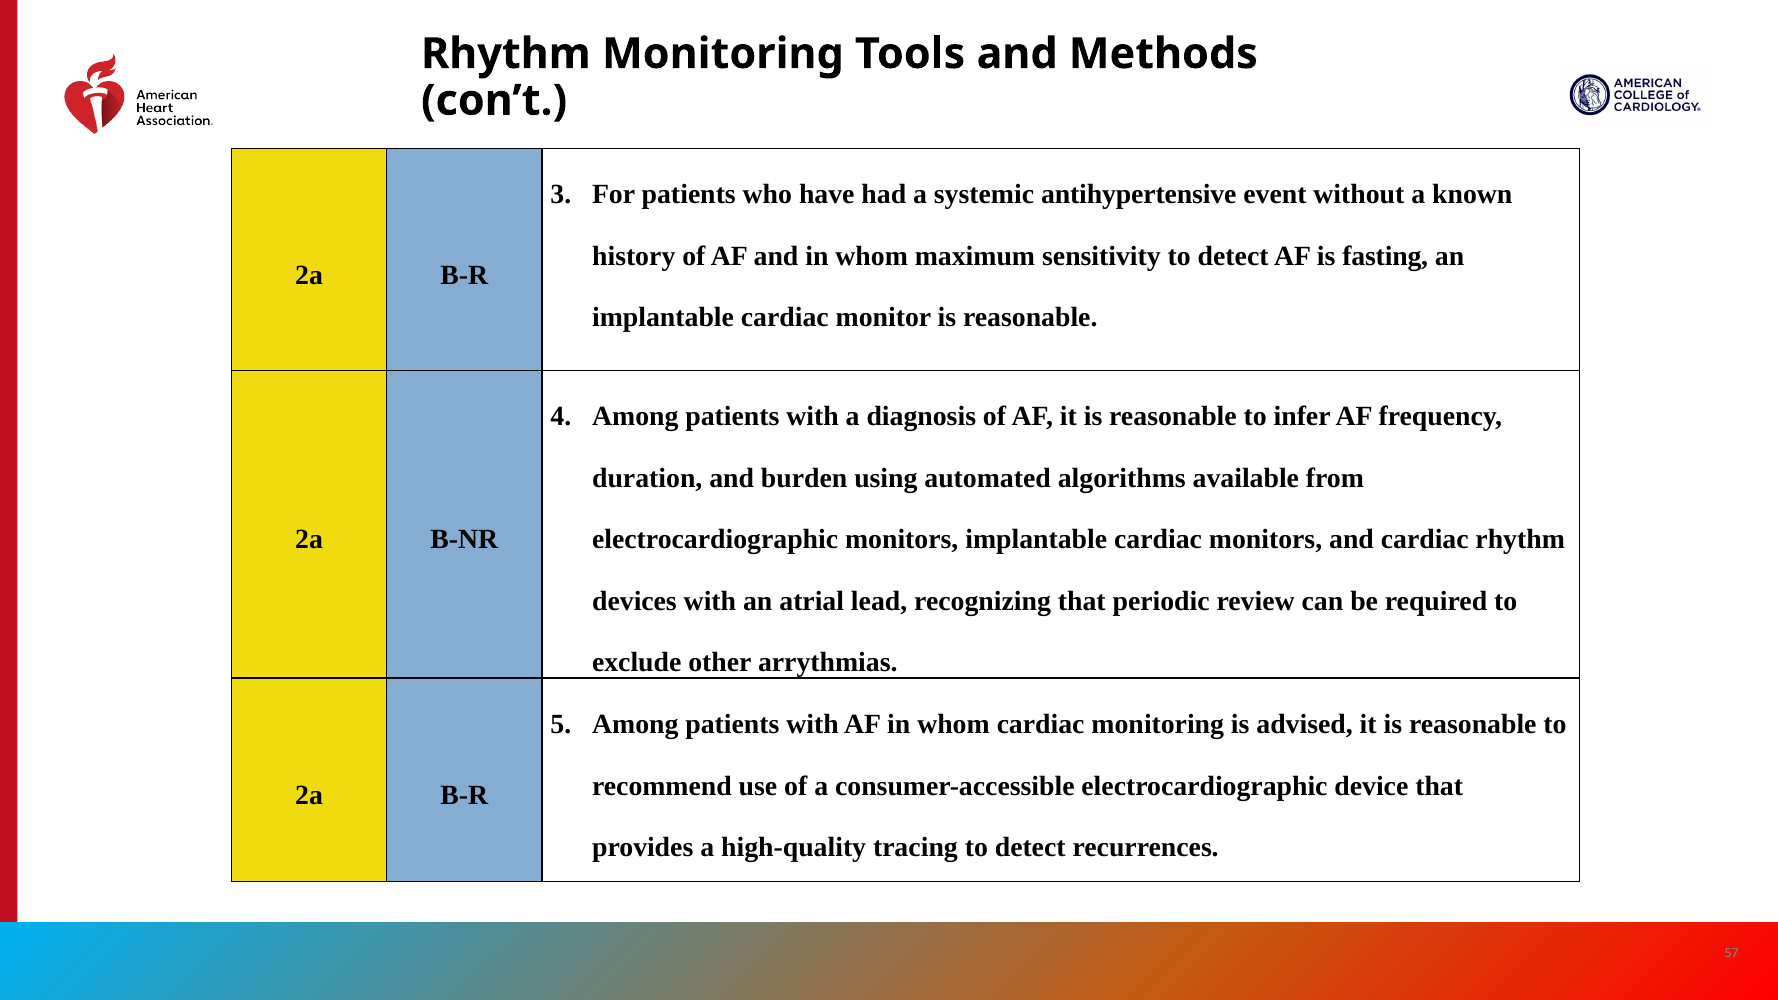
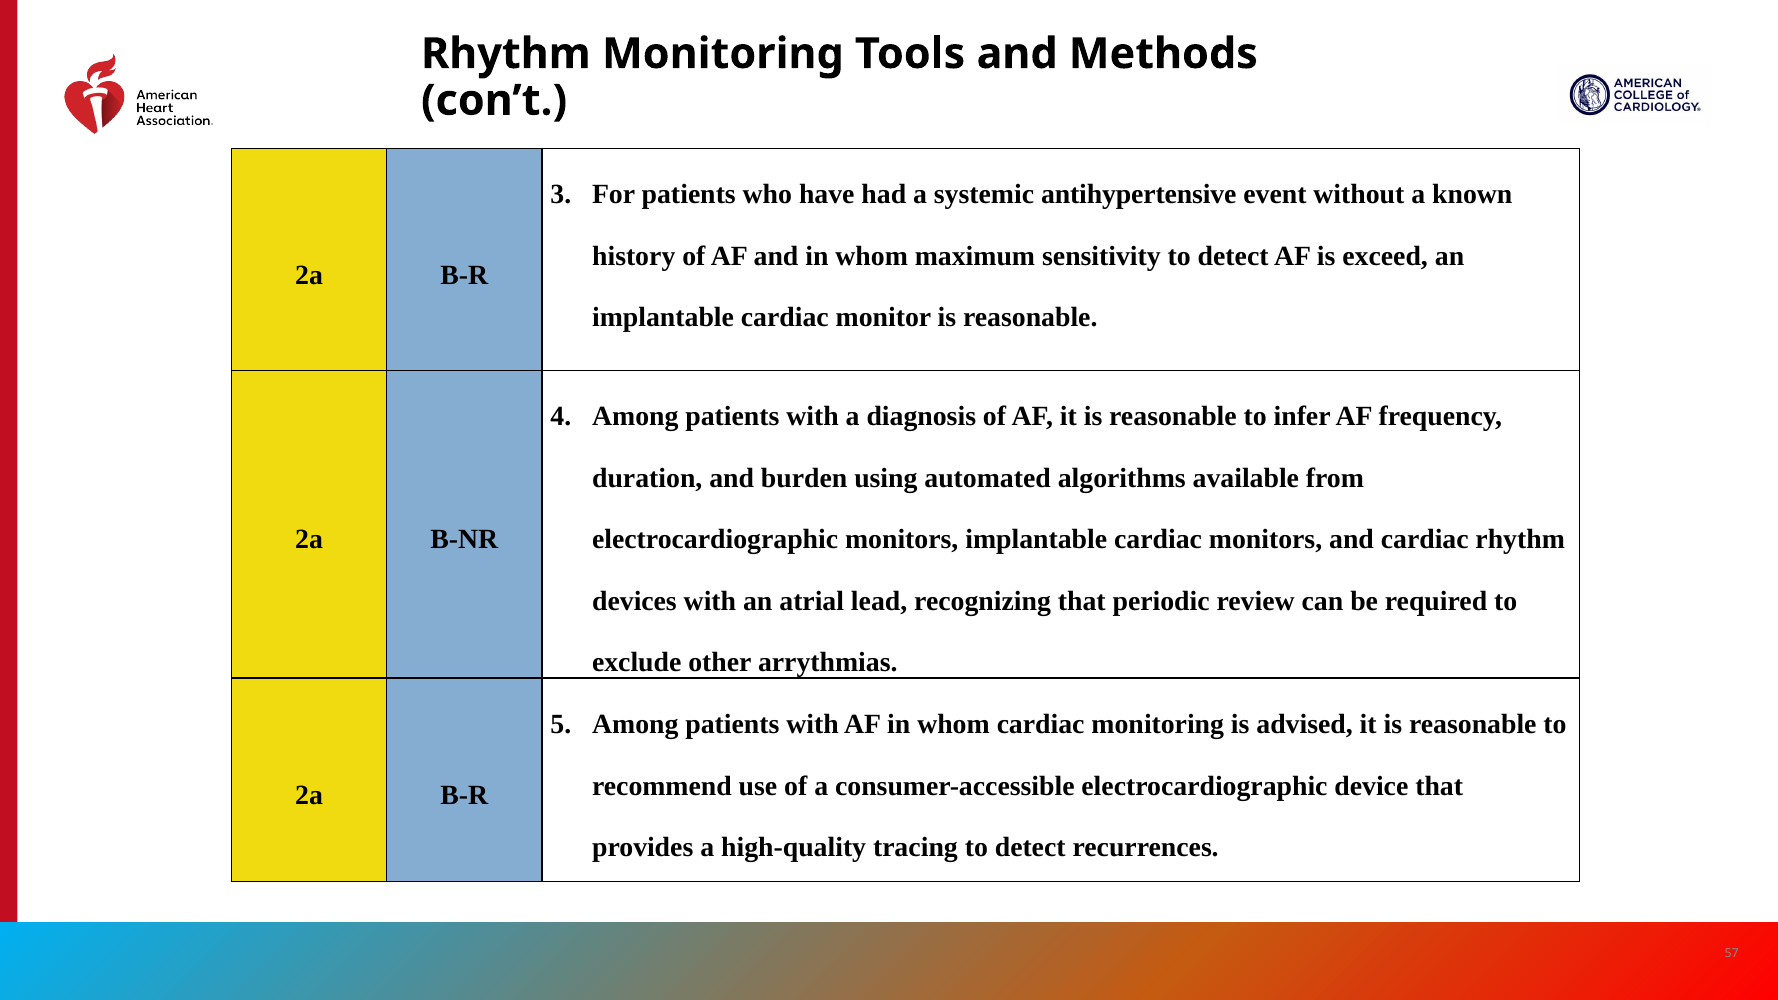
fasting: fasting -> exceed (1385, 256)
